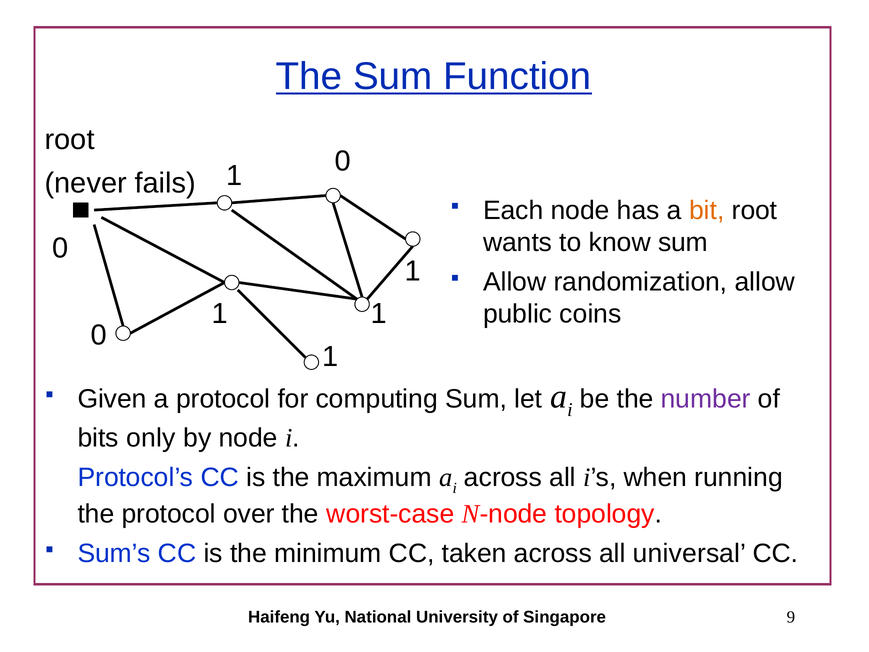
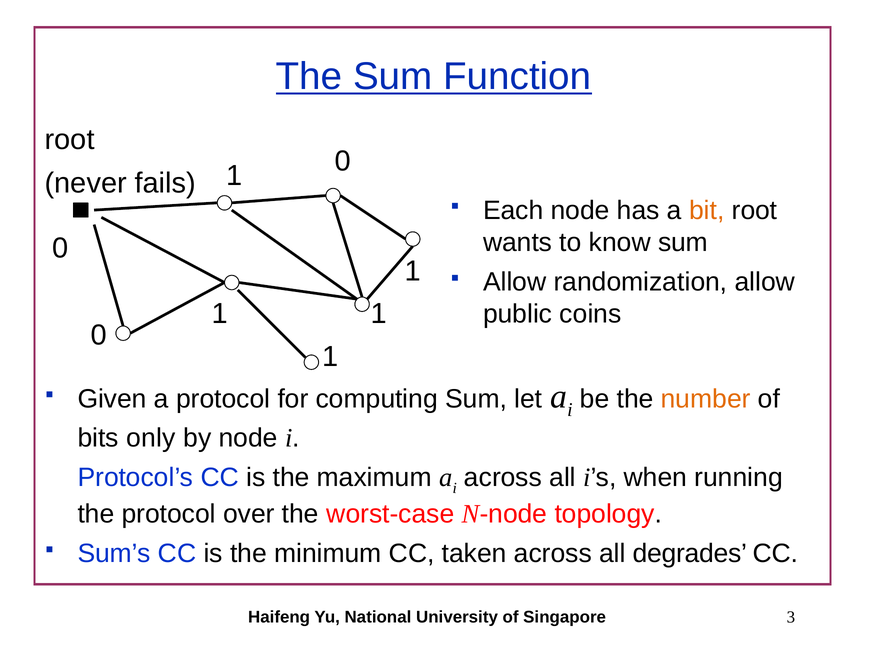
number colour: purple -> orange (706, 399)
universal: universal -> degrades (690, 554)
9: 9 -> 3 (791, 617)
